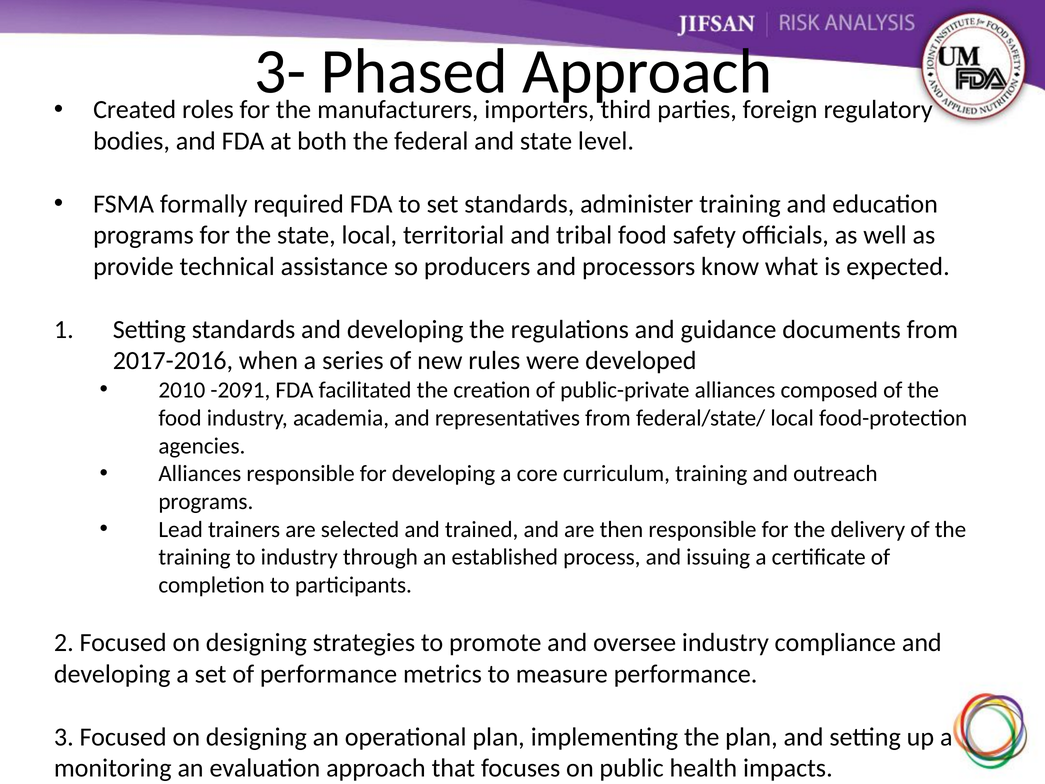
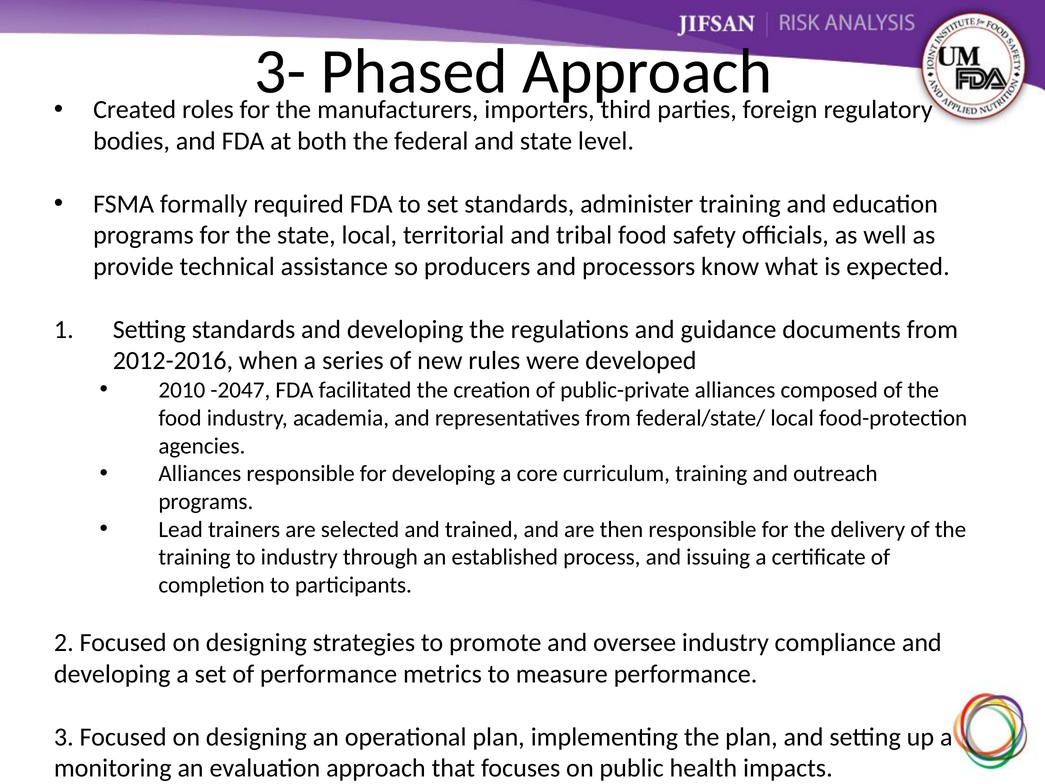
2017-2016: 2017-2016 -> 2012-2016 (173, 361)
-2091: -2091 -> -2047 (240, 390)
